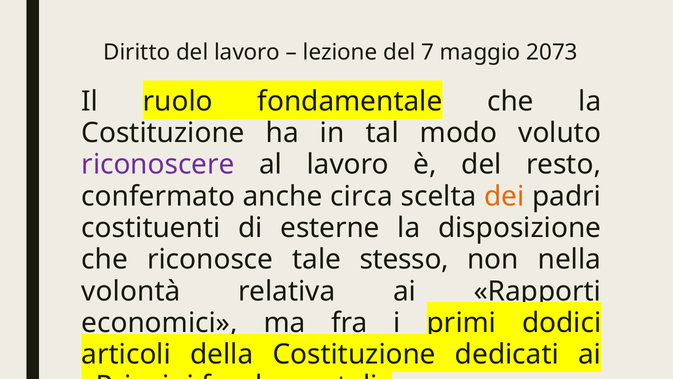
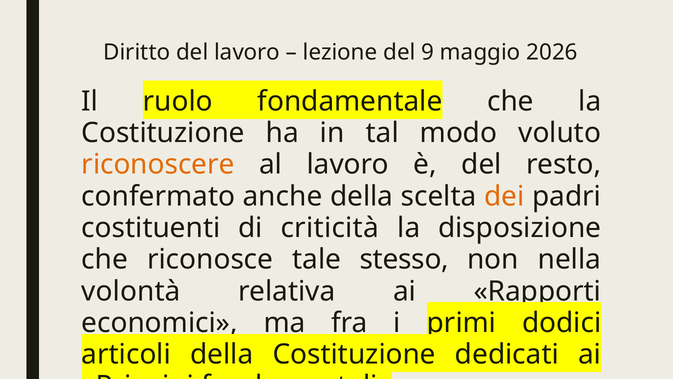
7: 7 -> 9 (428, 52)
2073: 2073 -> 2026 (552, 52)
riconoscere colour: purple -> orange (158, 164)
anche circa: circa -> della (362, 196)
esterne: esterne -> criticità (330, 228)
